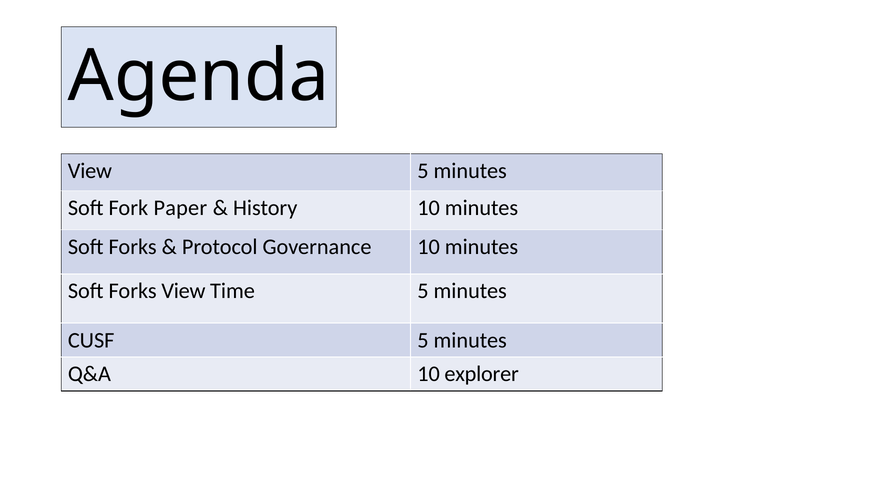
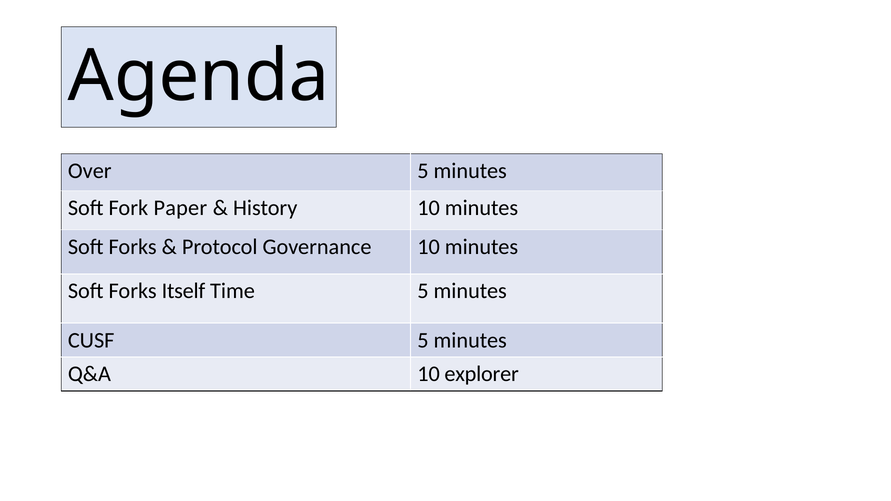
View: View -> Over (90, 171)
Forks View: View -> Itself (183, 291)
